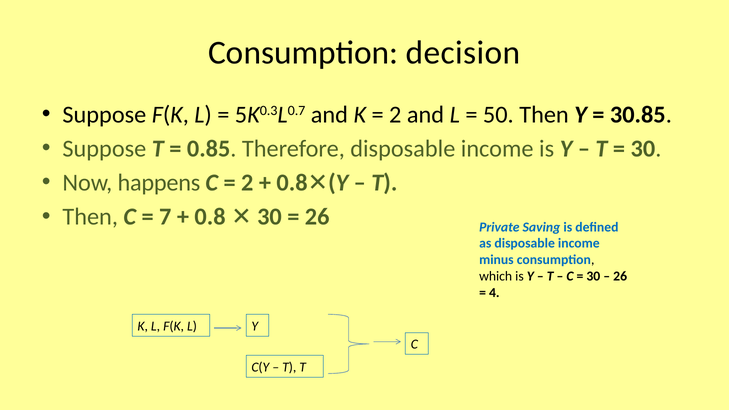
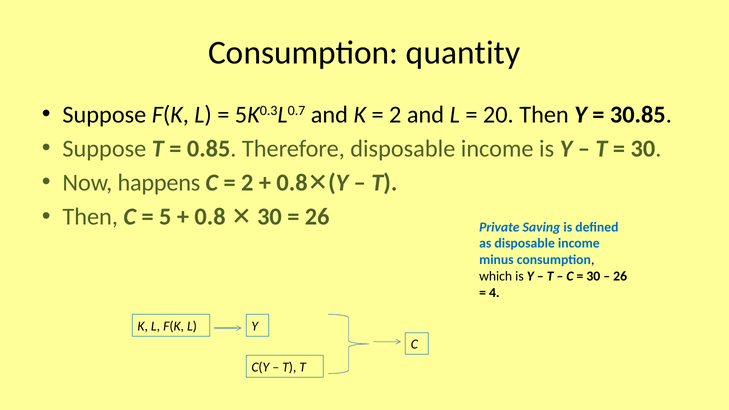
decision: decision -> quantity (463, 53)
50: 50 -> 20 (498, 115)
7: 7 -> 5 (165, 217)
